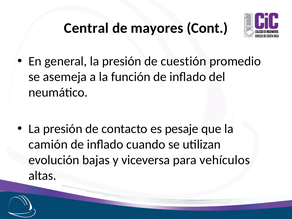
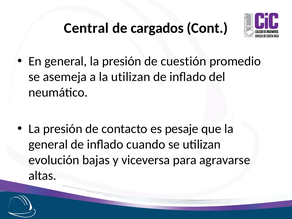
mayores: mayores -> cargados (157, 28)
la función: función -> utilizan (131, 77)
camión: camión -> general (48, 144)
vehículos: vehículos -> agravarse (225, 160)
